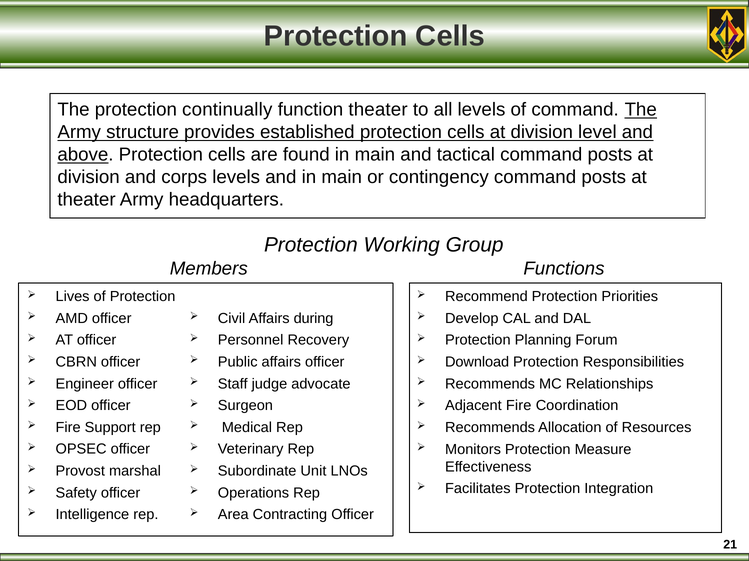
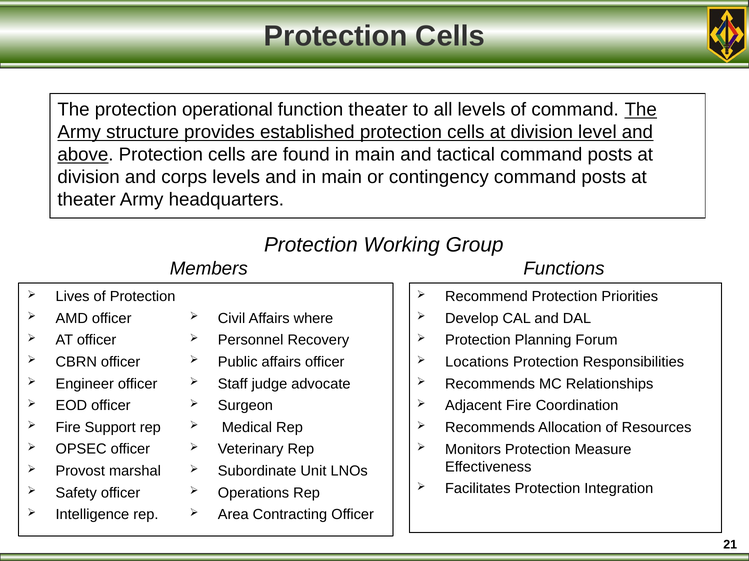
continually: continually -> operational (227, 110)
during: during -> where (313, 319)
Download: Download -> Locations (477, 362)
